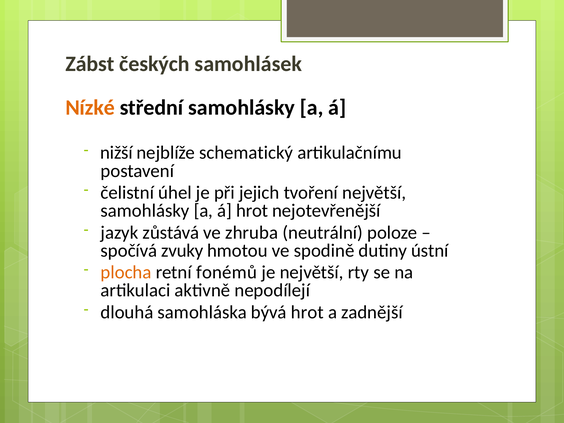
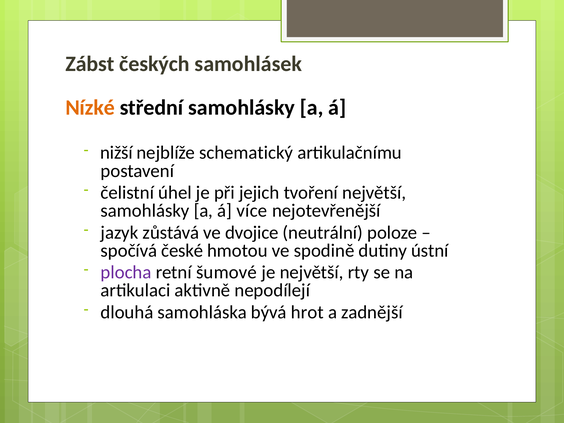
á hrot: hrot -> více (252, 211)
zhruba: zhruba -> dvojice (252, 232)
zvuky: zvuky -> české (182, 251)
plocha colour: orange -> purple (126, 272)
fonémů: fonémů -> šumové (227, 272)
